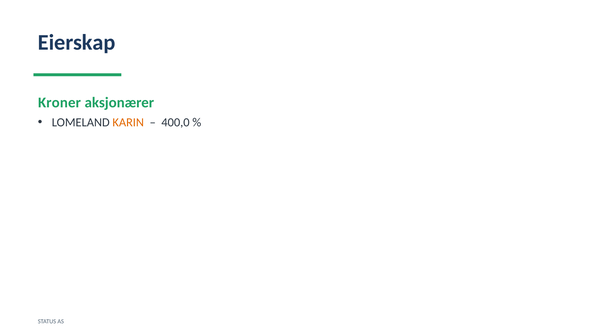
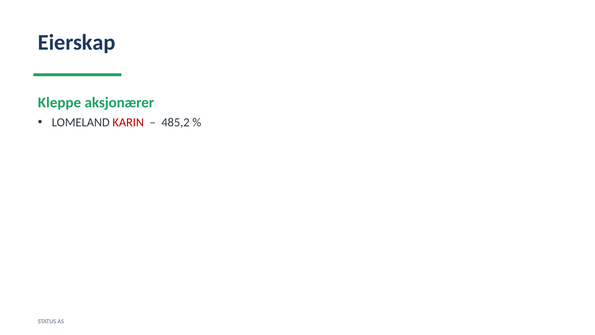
Kroner: Kroner -> Kleppe (59, 102)
KARIN colour: orange -> red (128, 122)
400,0: 400,0 -> 485,2 (175, 122)
